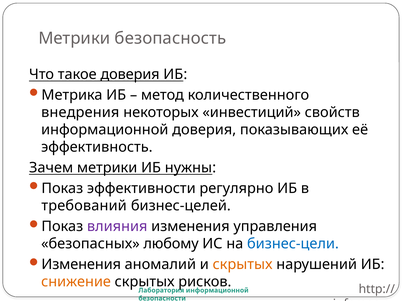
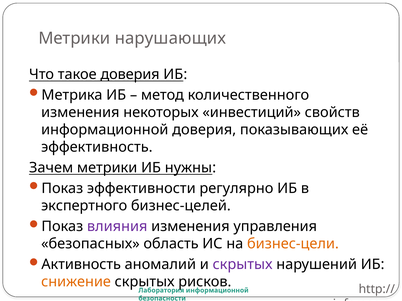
безопасность: безопасность -> нарушающих (170, 38)
внедрения: внедрения -> изменения (80, 113)
требований: требований -> экспертного (84, 206)
любому: любому -> область (171, 244)
бизнес-цели colour: blue -> orange (293, 244)
Изменения: Изменения -> Активность (81, 265)
скрытых colour: orange -> purple (243, 265)
